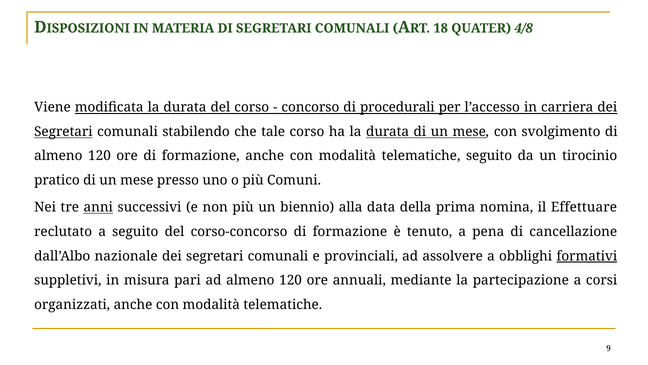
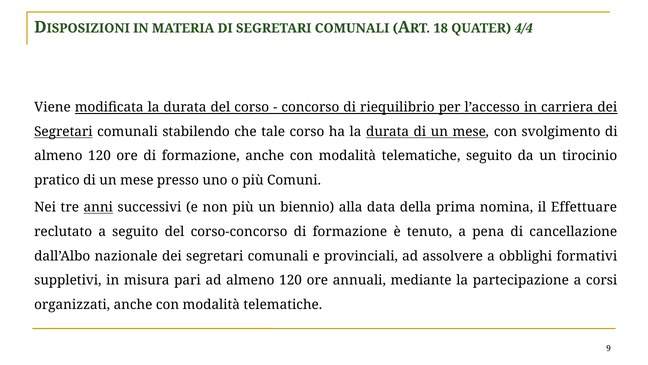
4/8: 4/8 -> 4/4 (524, 28)
procedurali: procedurali -> riequilibrio (397, 107)
formativi underline: present -> none (587, 256)
